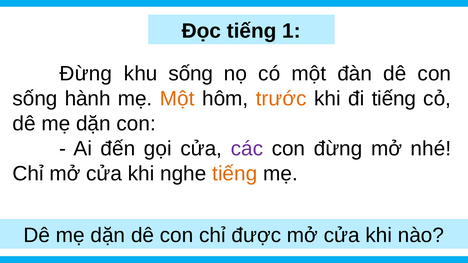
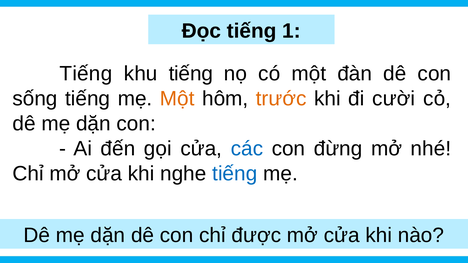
Đừng: Đừng -> Tiếng (86, 74)
khu sống: sống -> tiếng (191, 74)
sống hành: hành -> tiếng (88, 99)
đi tiếng: tiếng -> cười (394, 99)
các colour: purple -> blue (247, 149)
tiếng colour: orange -> blue (235, 174)
